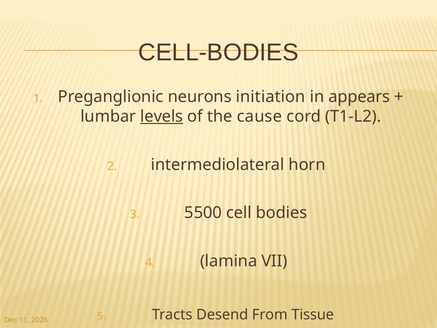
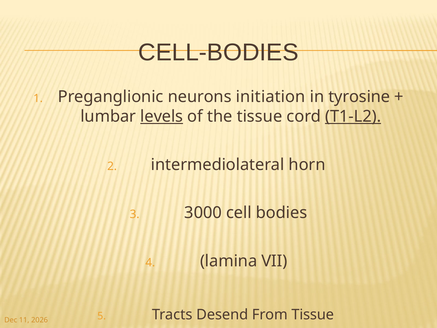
appears: appears -> tyrosine (359, 97)
the cause: cause -> tissue (259, 116)
T1-L2 underline: none -> present (353, 116)
5500: 5500 -> 3000 (203, 213)
